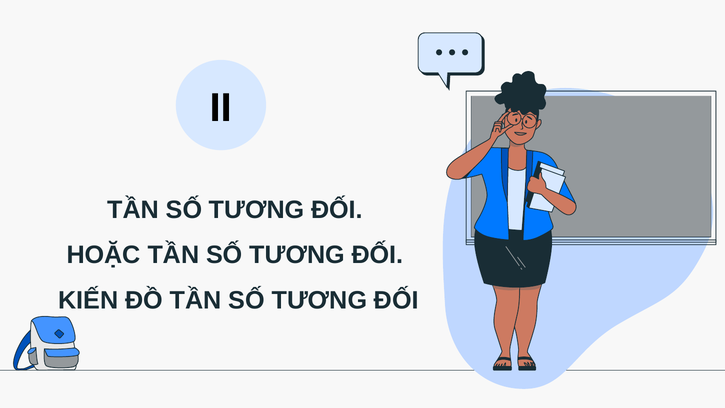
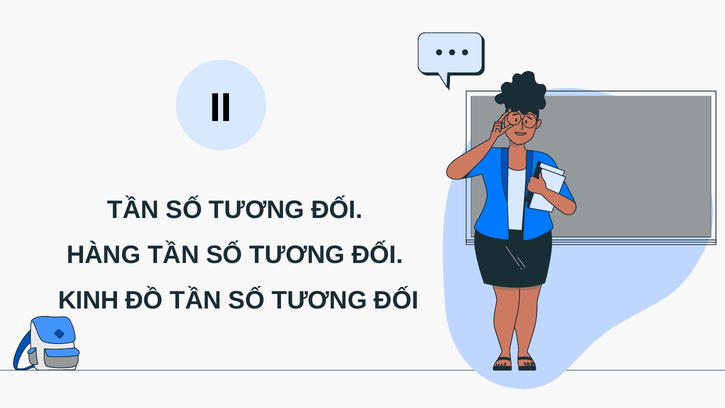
HOẶC: HOẶC -> HÀNG (104, 255)
KIẾN: KIẾN -> KINH (88, 300)
